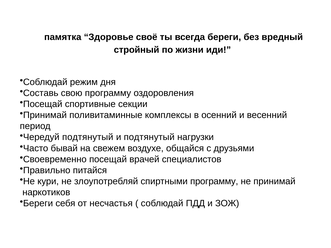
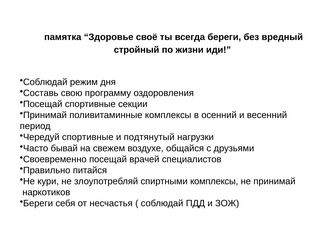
Чередуй подтянутый: подтянутый -> спортивные (88, 137)
спиртными программу: программу -> комплексы (214, 181)
